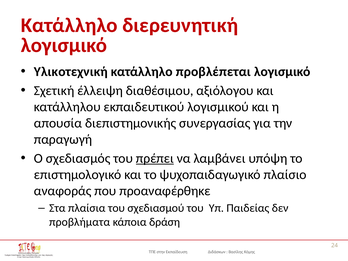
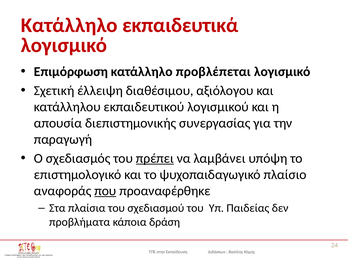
διερευνητική: διερευνητική -> εκπαιδευτικά (180, 25)
Υλικοτεχνική: Υλικοτεχνική -> Επιμόρφωση (71, 72)
που underline: none -> present (105, 191)
